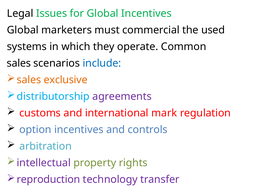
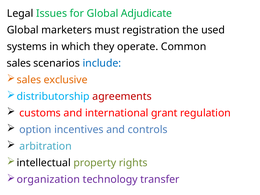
Global Incentives: Incentives -> Adjudicate (146, 13)
commercial: commercial -> registration (151, 30)
agreements colour: purple -> red (122, 96)
mark: mark -> grant (164, 113)
intellectual colour: purple -> black (44, 163)
reproduction: reproduction -> organization (48, 180)
